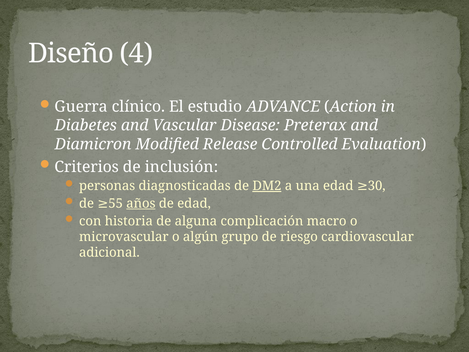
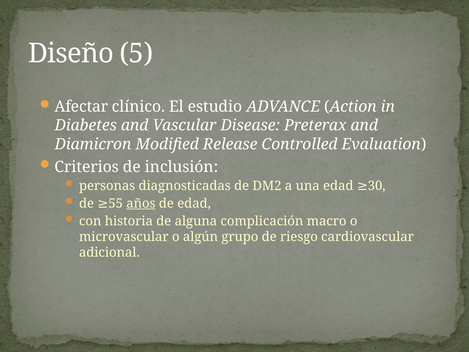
4: 4 -> 5 (136, 54)
Guerra: Guerra -> Afectar (81, 107)
DM2 underline: present -> none (267, 186)
